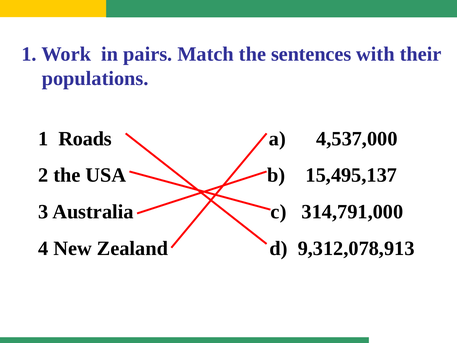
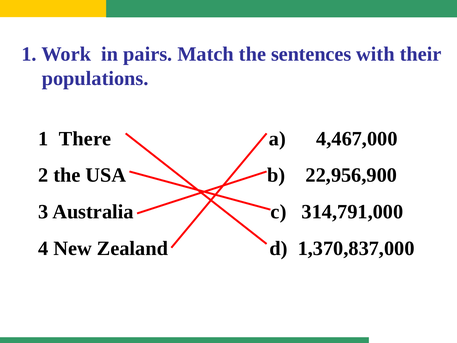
Roads: Roads -> There (85, 139)
4,537,000: 4,537,000 -> 4,467,000 (357, 139)
15,495,137: 15,495,137 -> 22,956,900 (351, 175)
9,312,078,913: 9,312,078,913 -> 1,370,837,000 (356, 248)
